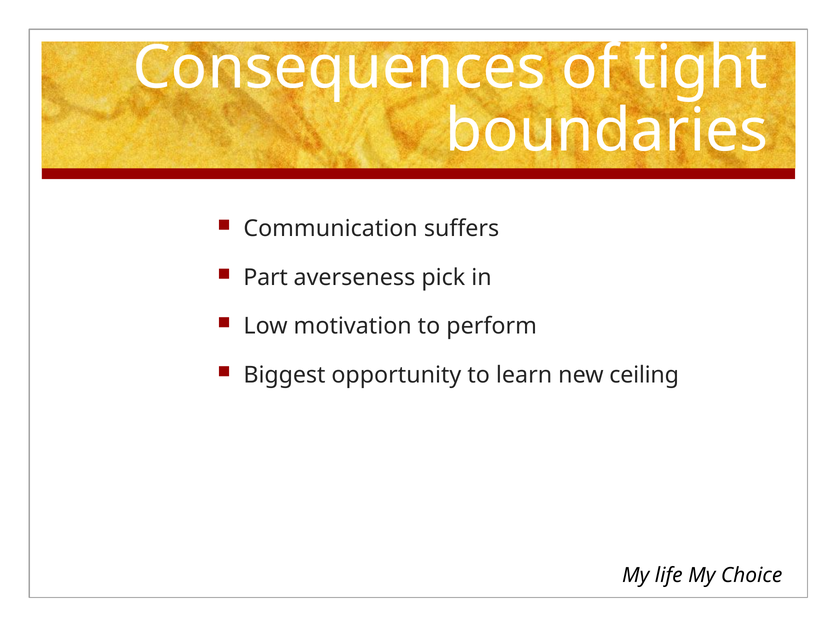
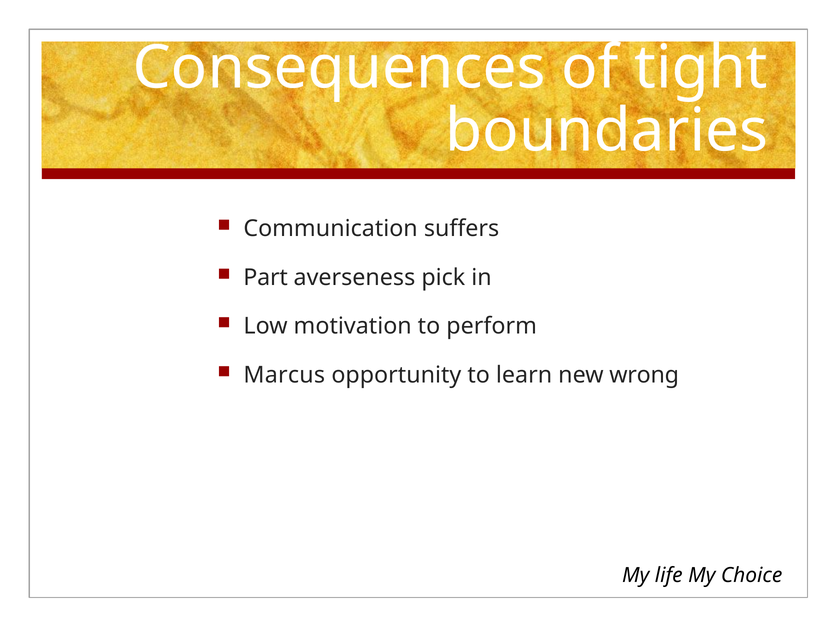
Biggest: Biggest -> Marcus (284, 376)
ceiling: ceiling -> wrong (644, 376)
